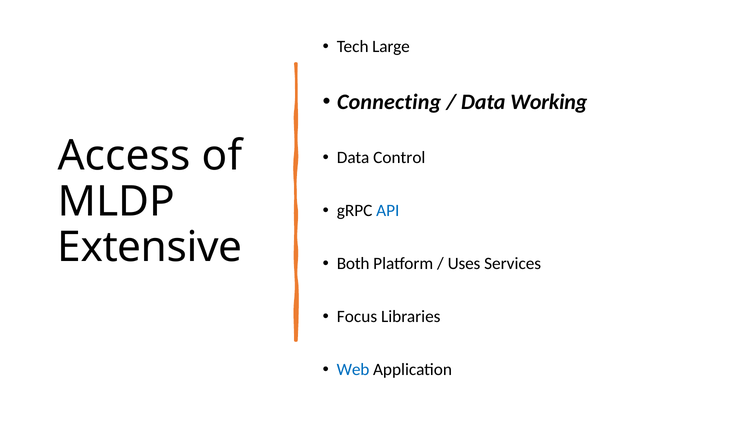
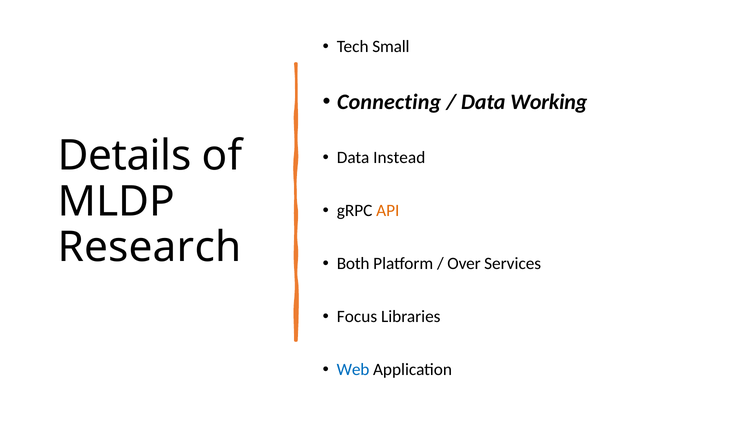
Large: Large -> Small (391, 47)
Access: Access -> Details (125, 156)
Control: Control -> Instead (399, 158)
API colour: blue -> orange (388, 211)
Extensive: Extensive -> Research (149, 247)
Uses: Uses -> Over (464, 264)
